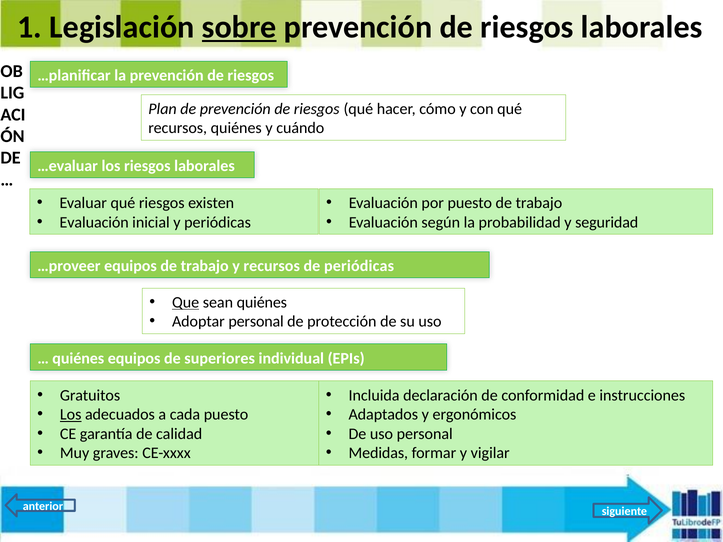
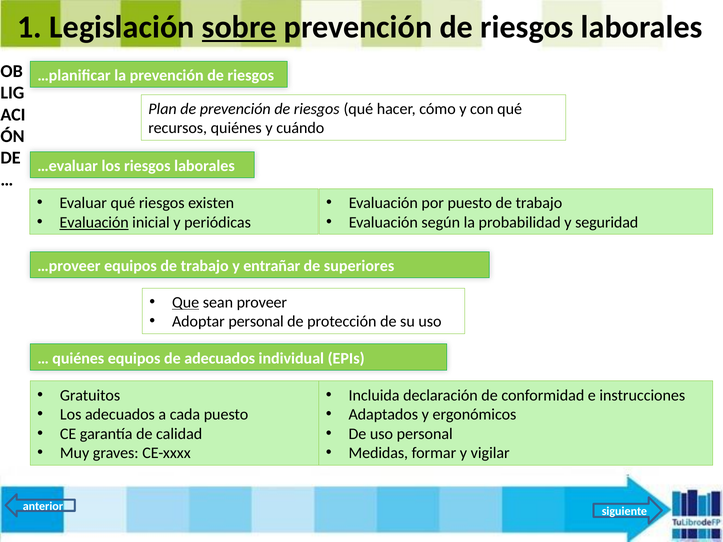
Evaluación underline: none -> present (94, 223)
y recursos: recursos -> entrañar (272, 266)
de periódicas: periódicas -> superiores (359, 266)
sean quiénes: quiénes -> proveer (262, 302)
de superiores: superiores -> adecuados (220, 358)
Los underline: present -> none (71, 415)
